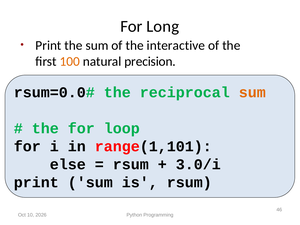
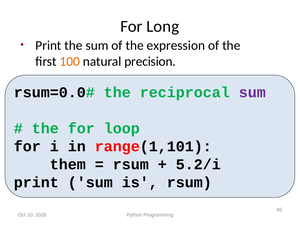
interactive: interactive -> expression (176, 45)
sum colour: orange -> purple (252, 93)
else: else -> them (68, 165)
3.0/i: 3.0/i -> 5.2/i (198, 165)
